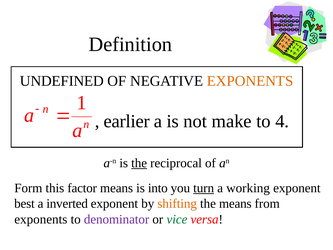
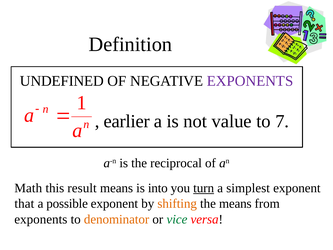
EXPONENTS colour: orange -> purple (250, 81)
make: make -> value (232, 121)
4: 4 -> 7 (282, 121)
the underline: present -> none (139, 163)
Form: Form -> Math (28, 188)
factor: factor -> result (82, 188)
working: working -> simplest (248, 188)
best: best -> that (24, 204)
inverted: inverted -> possible (67, 204)
denominator colour: purple -> orange (117, 219)
